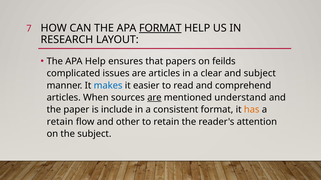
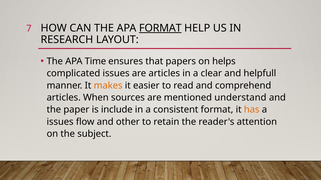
APA Help: Help -> Time (95, 61)
feilds: feilds -> helps (224, 61)
and subject: subject -> helpfull (260, 74)
makes colour: blue -> orange (108, 86)
are underline: present -> none (154, 98)
retain: retain -> issues (60, 122)
